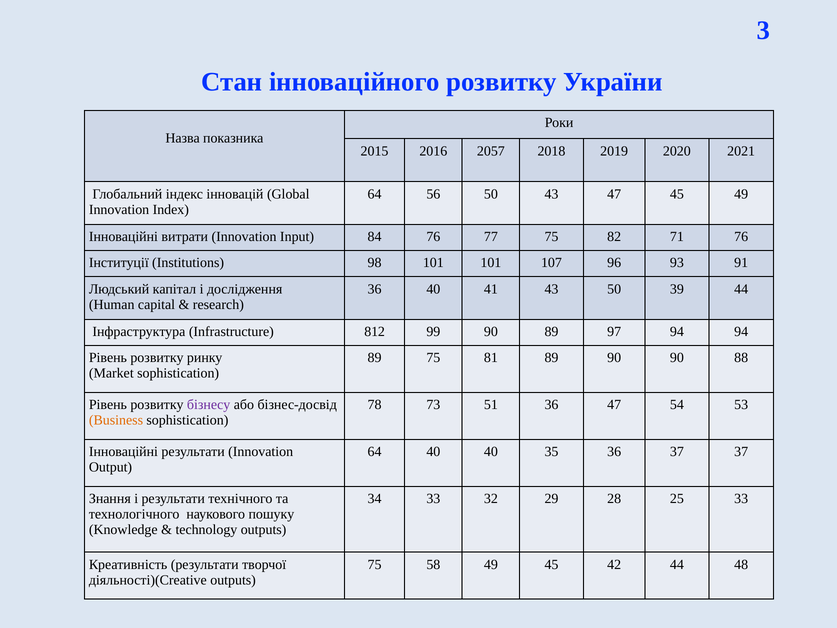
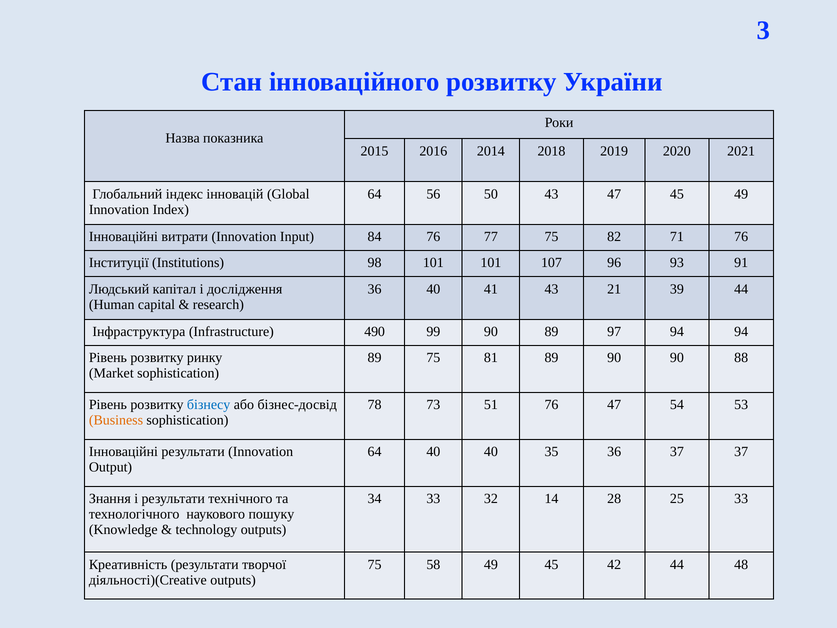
2057: 2057 -> 2014 (491, 151)
43 50: 50 -> 21 (614, 289)
812: 812 -> 490 (375, 332)
бізнесу colour: purple -> blue (209, 405)
51 36: 36 -> 76 (551, 405)
29: 29 -> 14 (551, 499)
